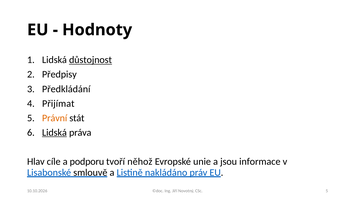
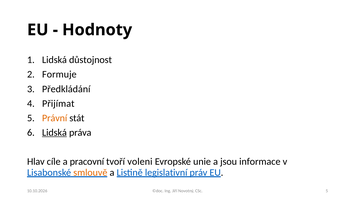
důstojnost underline: present -> none (90, 60)
Předpisy: Předpisy -> Formuje (59, 74)
podporu: podporu -> pracovní (87, 161)
něhož: něhož -> voleni (140, 161)
smlouvě colour: black -> orange (90, 172)
nakládáno: nakládáno -> legislativní (166, 172)
